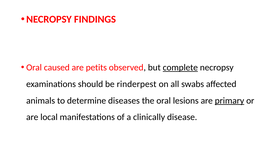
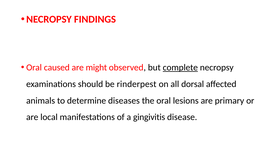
petits: petits -> might (96, 68)
swabs: swabs -> dorsal (193, 84)
primary underline: present -> none (229, 101)
clinically: clinically -> gingivitis (149, 117)
